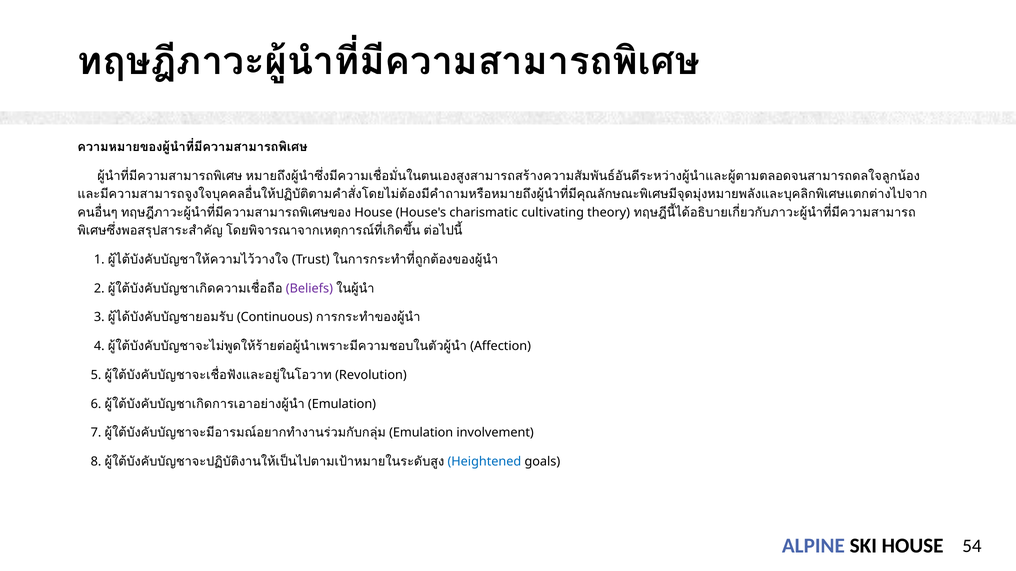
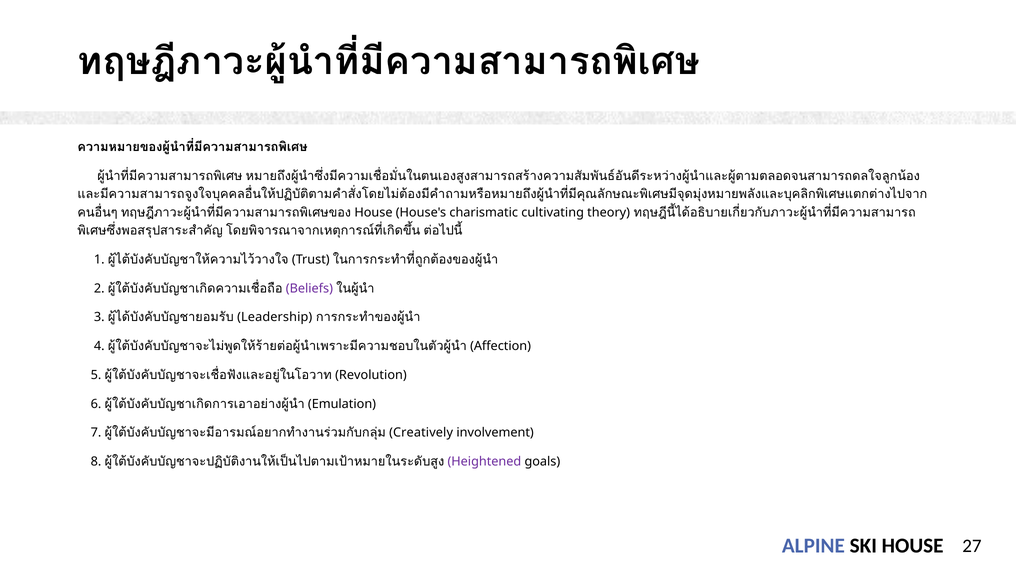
Continuous: Continuous -> Leadership (275, 318)
Emulation: Emulation -> Creatively (421, 433)
Heightened colour: blue -> purple (484, 462)
54: 54 -> 27 (972, 546)
